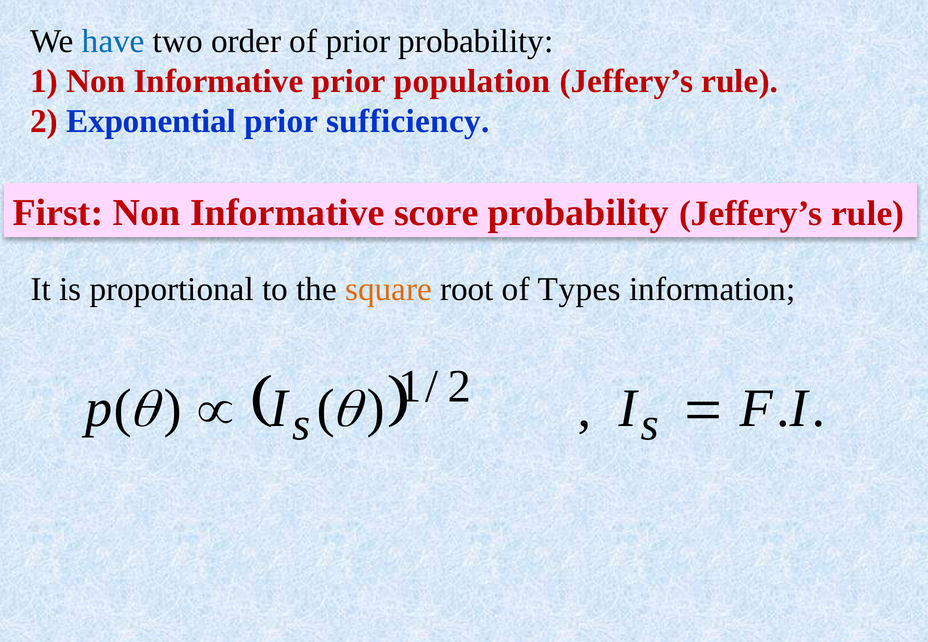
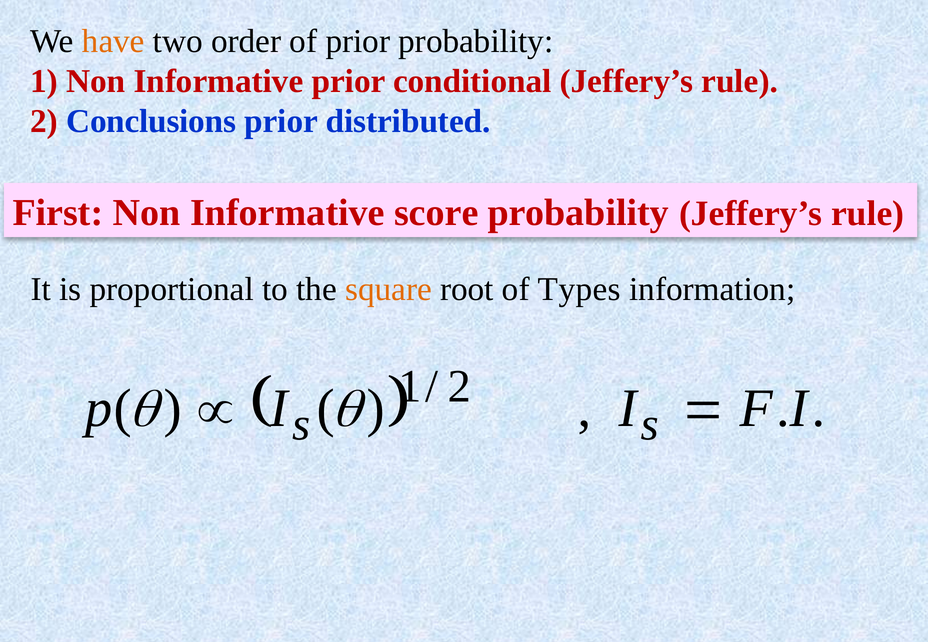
have colour: blue -> orange (113, 41)
population: population -> conditional (472, 81)
Exponential: Exponential -> Conclusions (151, 121)
sufficiency: sufficiency -> distributed (408, 121)
